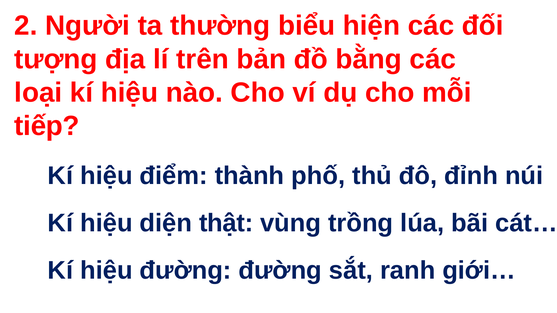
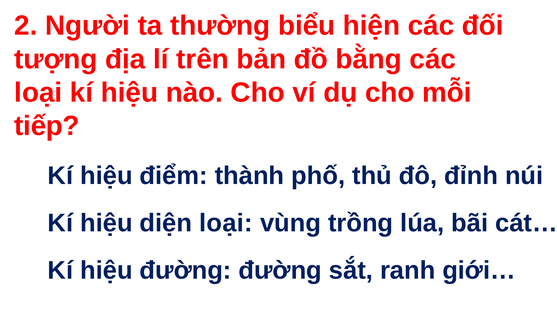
diện thật: thật -> loại (226, 223)
